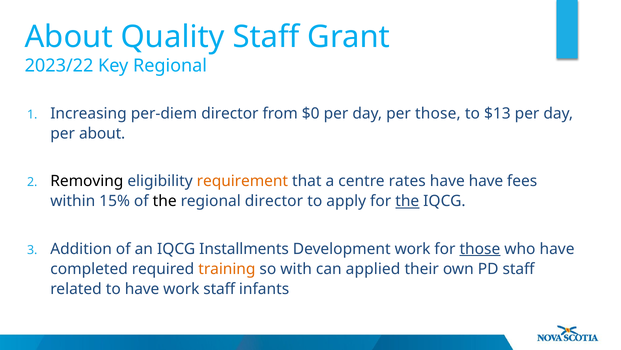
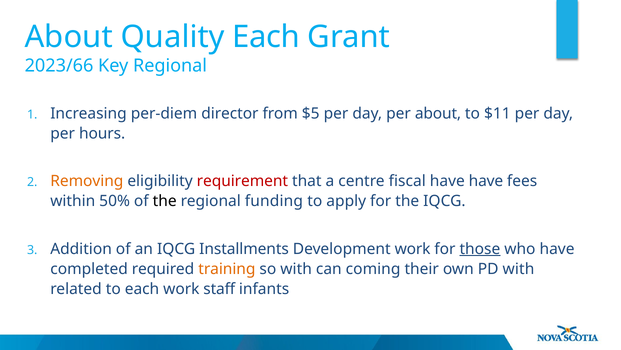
Quality Staff: Staff -> Each (266, 37)
2023/22: 2023/22 -> 2023/66 (59, 65)
$0: $0 -> $5 (311, 113)
per those: those -> about (438, 113)
$13: $13 -> $11 (497, 113)
per about: about -> hours (102, 133)
Removing colour: black -> orange (87, 181)
requirement colour: orange -> red (242, 181)
rates: rates -> fiscal (407, 181)
15%: 15% -> 50% (115, 201)
regional director: director -> funding (274, 201)
the underline: present -> none (407, 201)
applied: applied -> coming (373, 268)
PD staff: staff -> with (518, 268)
to have: have -> each (142, 288)
